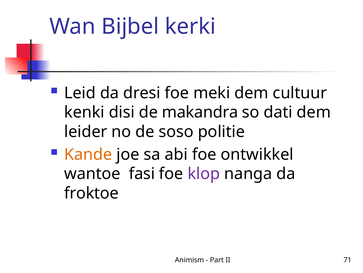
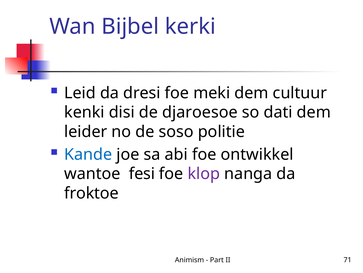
makandra: makandra -> djaroesoe (200, 112)
Kande colour: orange -> blue (88, 154)
fasi: fasi -> fesi (142, 173)
